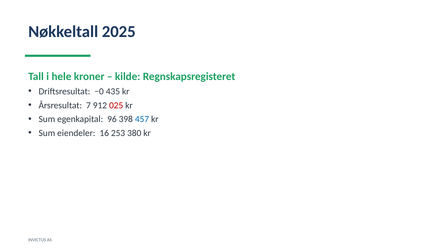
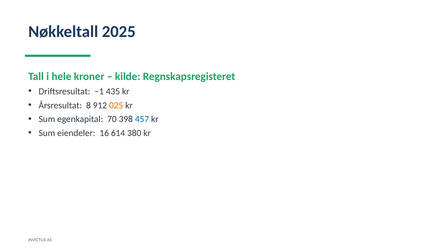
−0: −0 -> −1 (99, 91)
7: 7 -> 8 (88, 105)
025 colour: red -> orange (116, 105)
96: 96 -> 70 (112, 119)
253: 253 -> 614 (118, 133)
